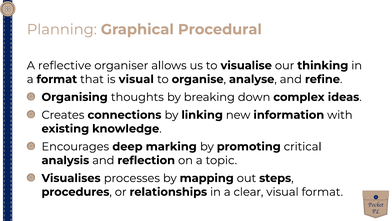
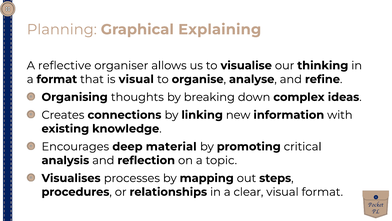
Procedural: Procedural -> Explaining (220, 29)
marking: marking -> material (171, 146)
